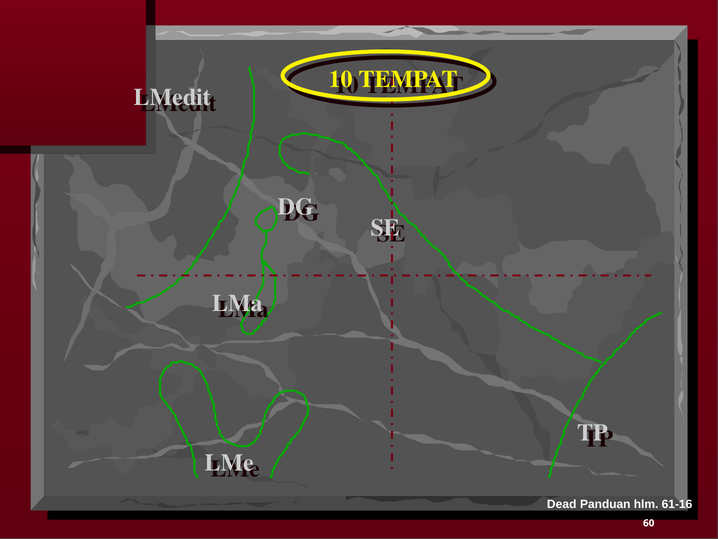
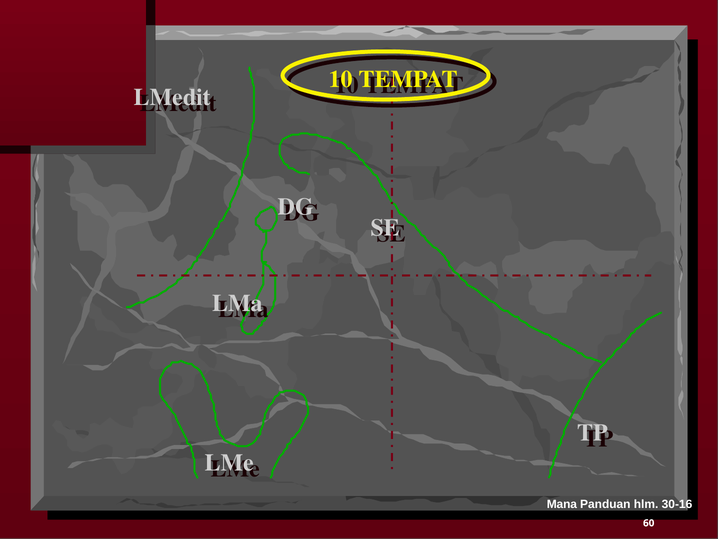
Dead: Dead -> Mana (562, 504)
61-16: 61-16 -> 30-16 (677, 504)
